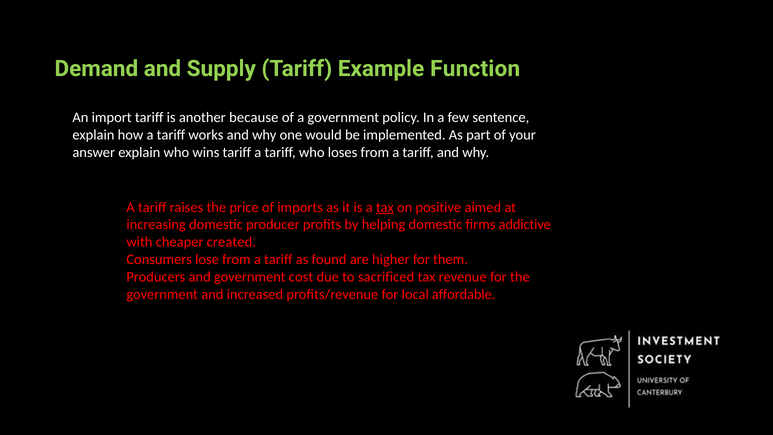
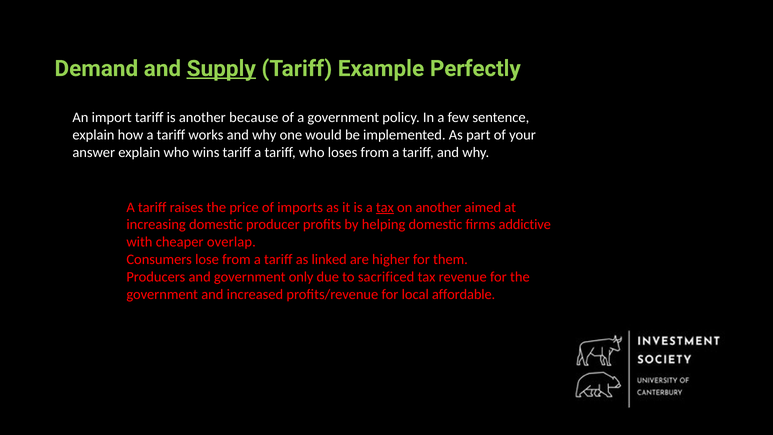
Supply underline: none -> present (221, 69)
Function: Function -> Perfectly (475, 69)
on positive: positive -> another (438, 207)
created: created -> overlap (231, 242)
found: found -> linked (329, 259)
cost: cost -> only (301, 277)
